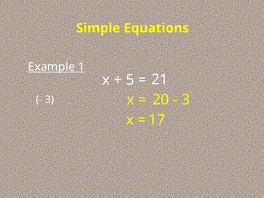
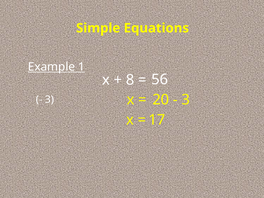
5: 5 -> 8 (130, 80)
21: 21 -> 56 (160, 79)
